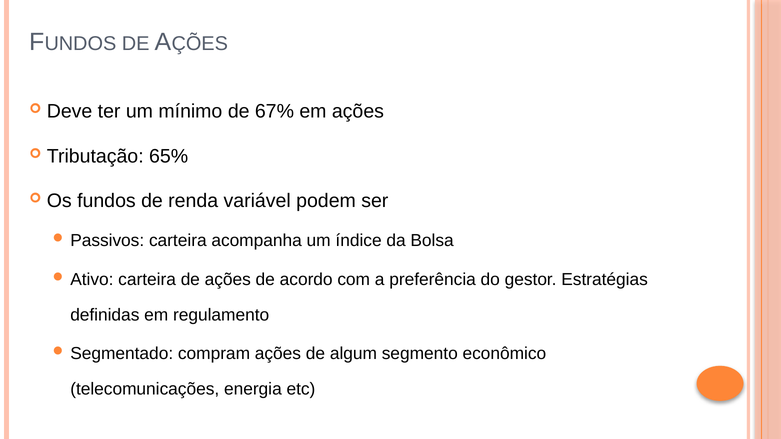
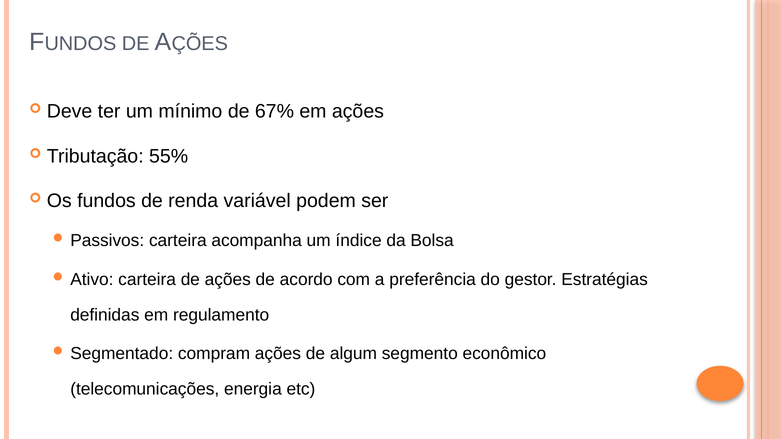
65%: 65% -> 55% (169, 156)
